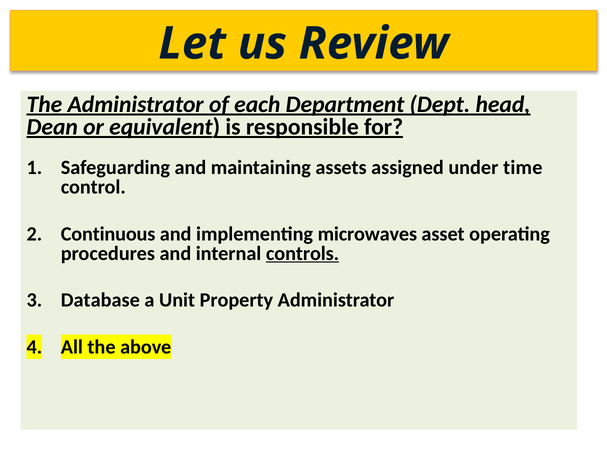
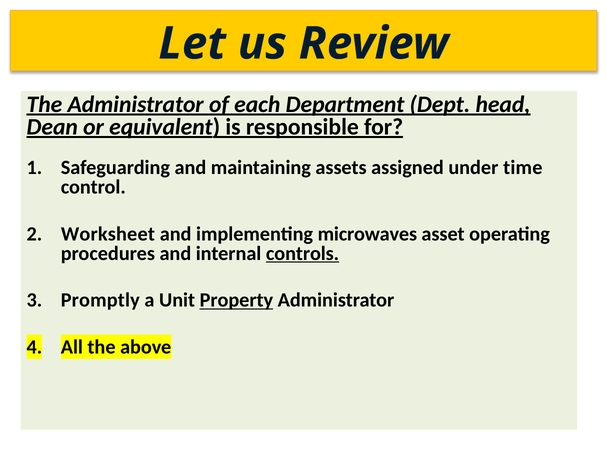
Continuous: Continuous -> Worksheet (108, 234)
Database: Database -> Promptly (100, 300)
Property underline: none -> present (236, 300)
